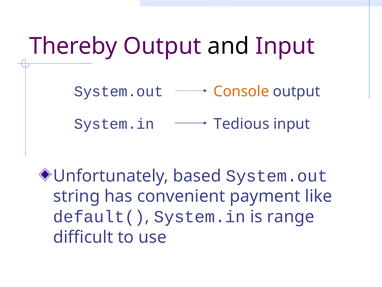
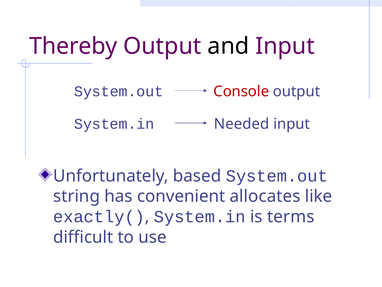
Console colour: orange -> red (241, 91)
Tedious: Tedious -> Needed (242, 124)
payment: payment -> allocates (265, 196)
default(: default( -> exactly( (99, 216)
range: range -> terms (291, 216)
